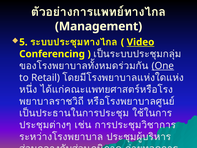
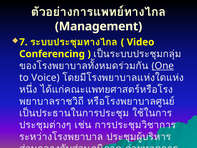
5: 5 -> 7 (23, 42)
Video underline: present -> none (141, 42)
Retail: Retail -> Voice (45, 78)
